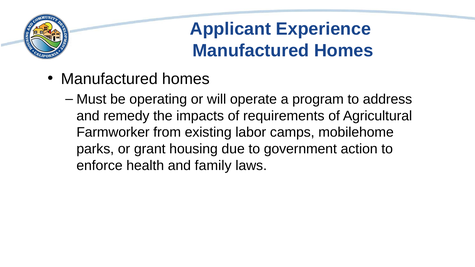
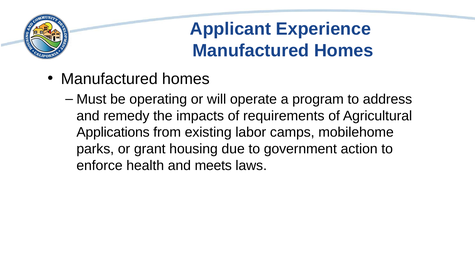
Farmworker: Farmworker -> Applications (113, 133)
family: family -> meets (213, 166)
